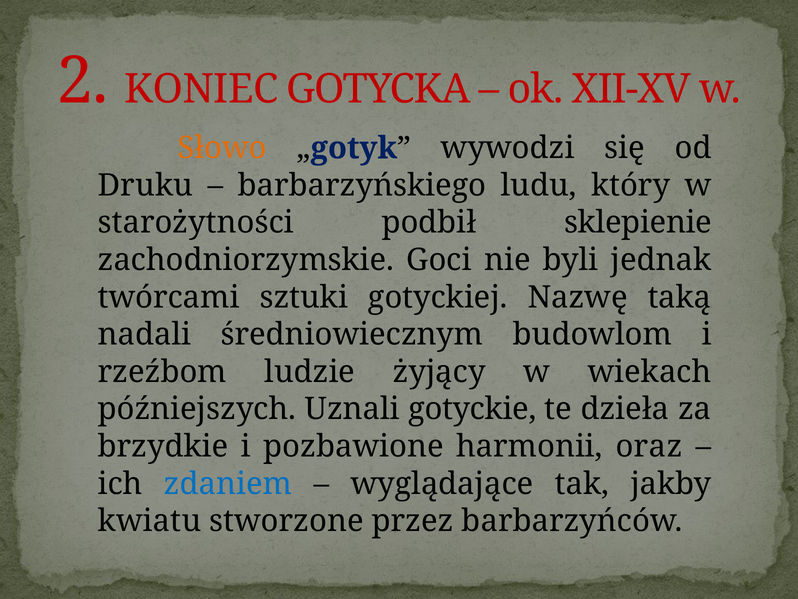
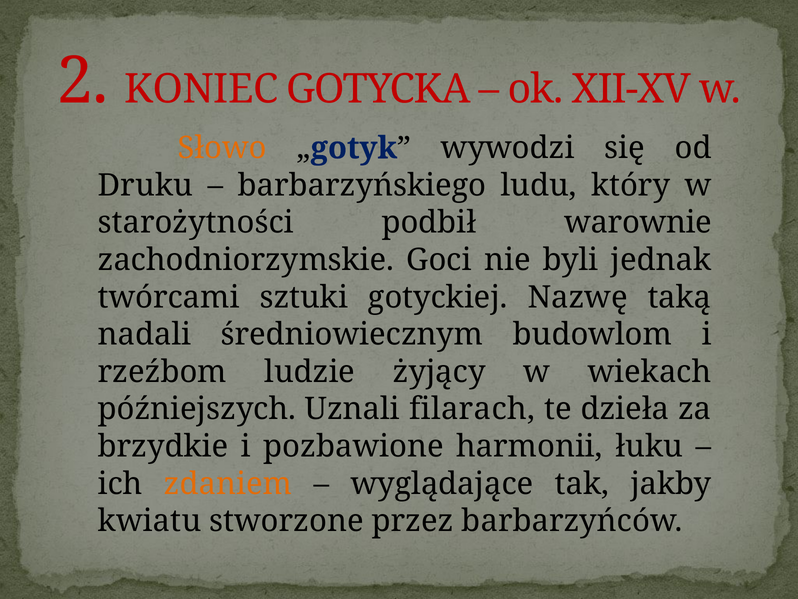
sklepienie: sklepienie -> warownie (638, 223)
gotyckie: gotyckie -> filarach (472, 409)
oraz: oraz -> łuku (649, 446)
zdaniem colour: blue -> orange (228, 483)
